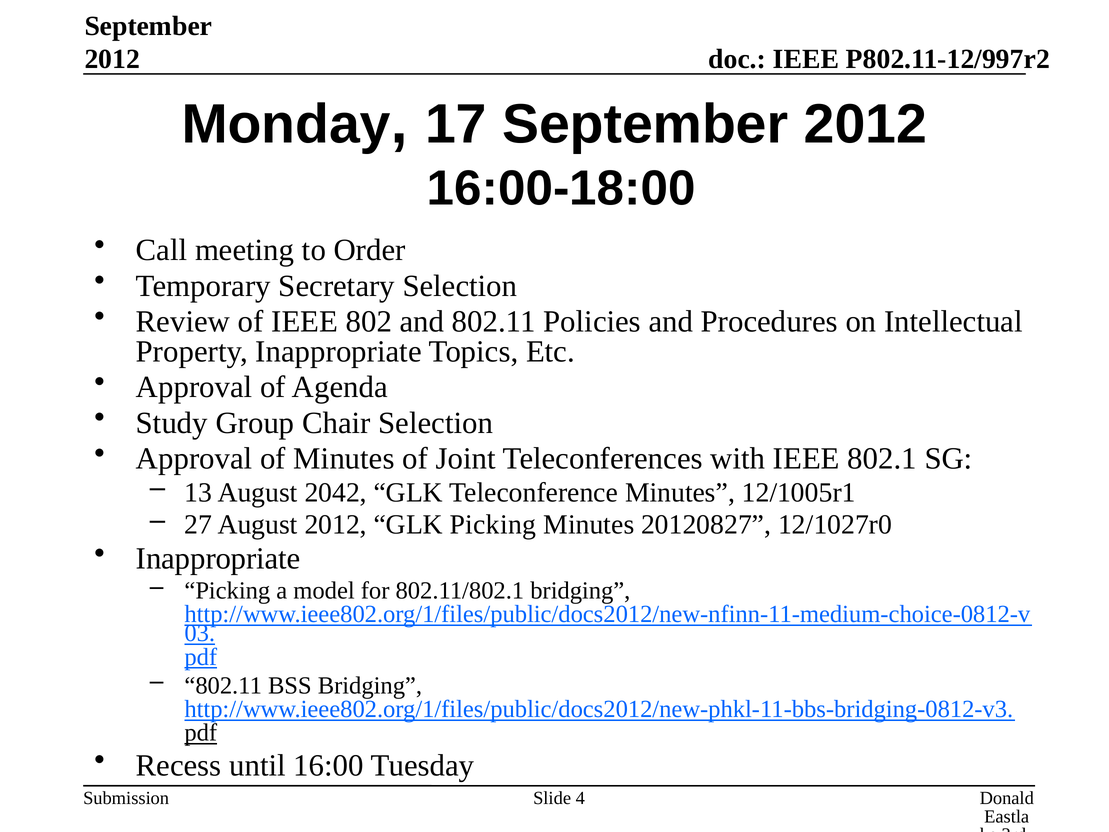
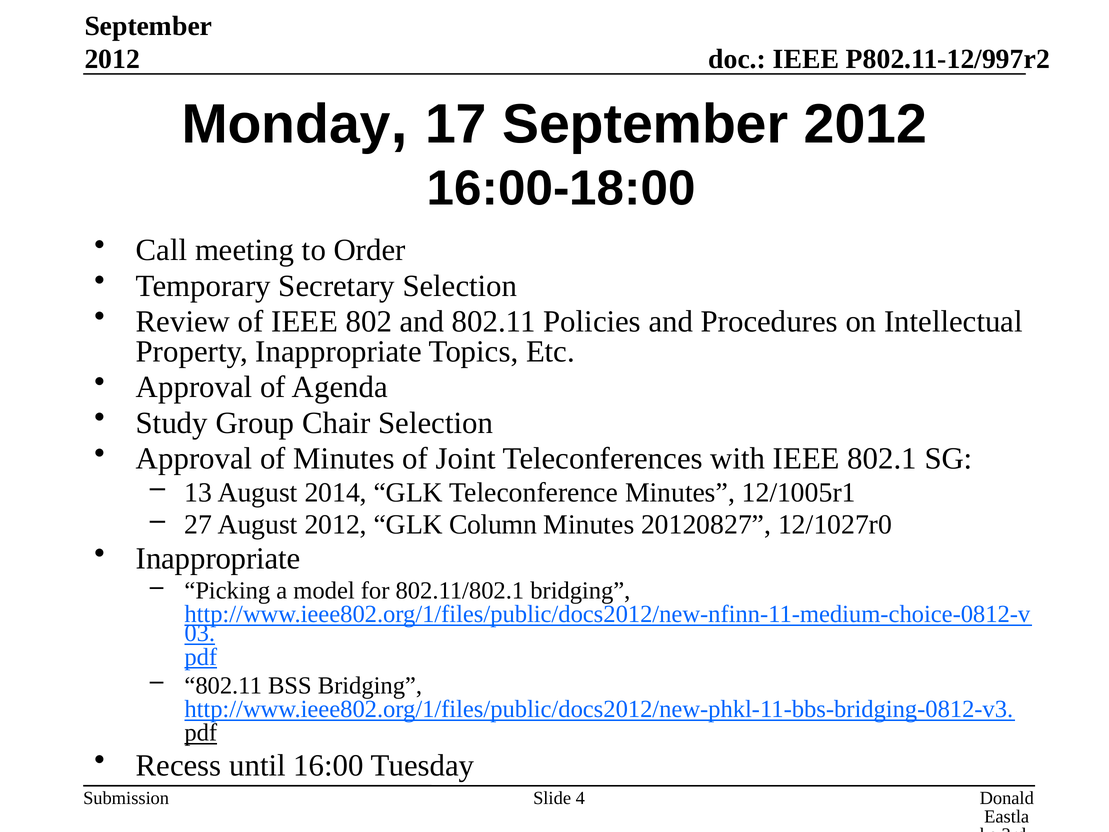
2042: 2042 -> 2014 (336, 492)
GLK Picking: Picking -> Column (493, 525)
